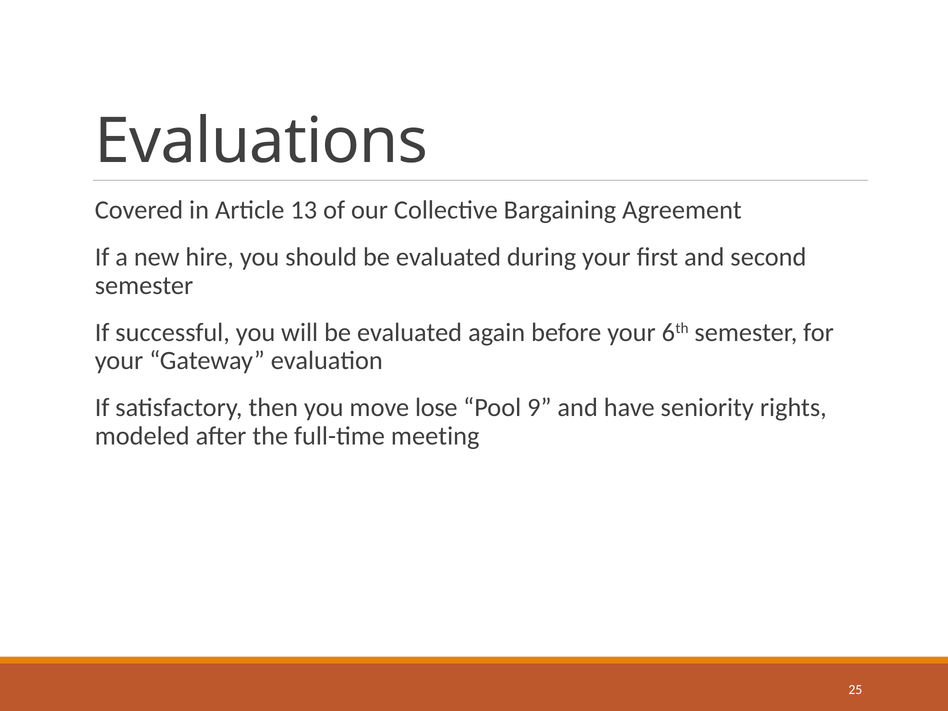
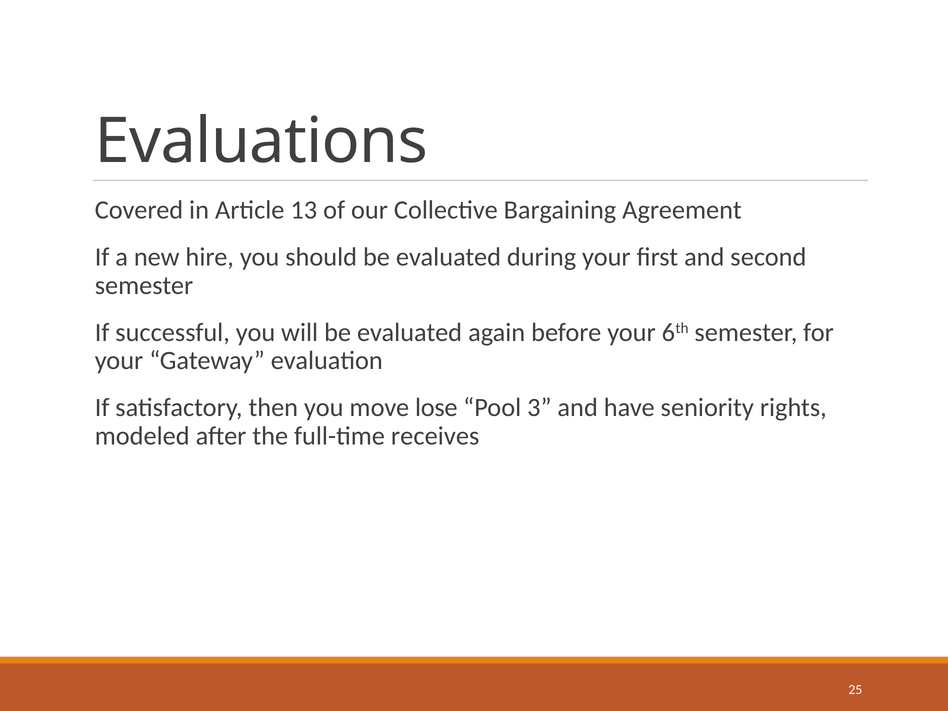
9: 9 -> 3 (539, 408)
meeting: meeting -> receives (435, 436)
